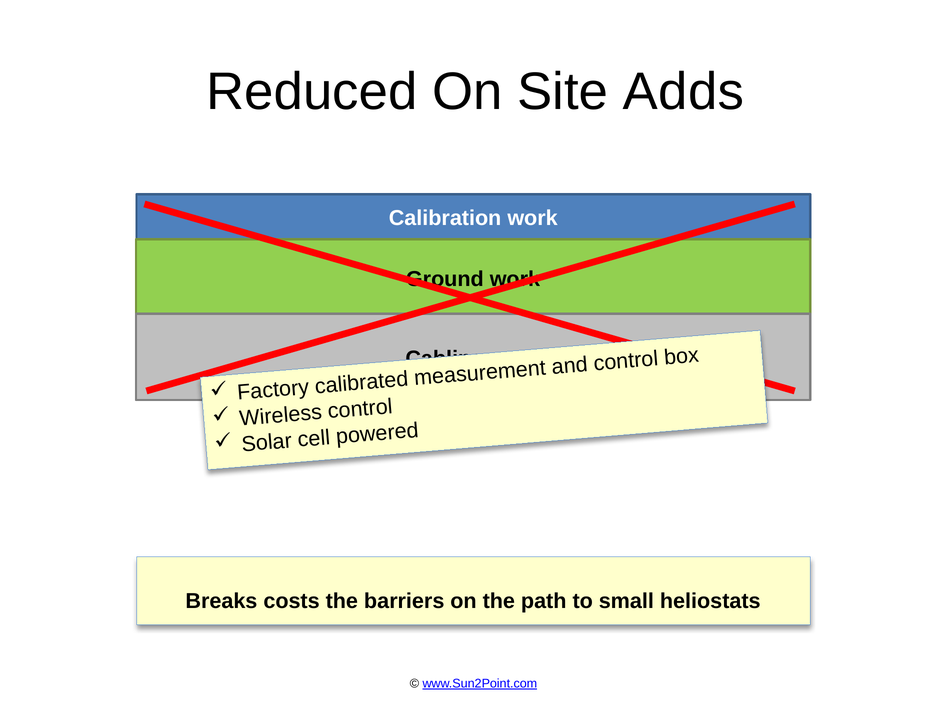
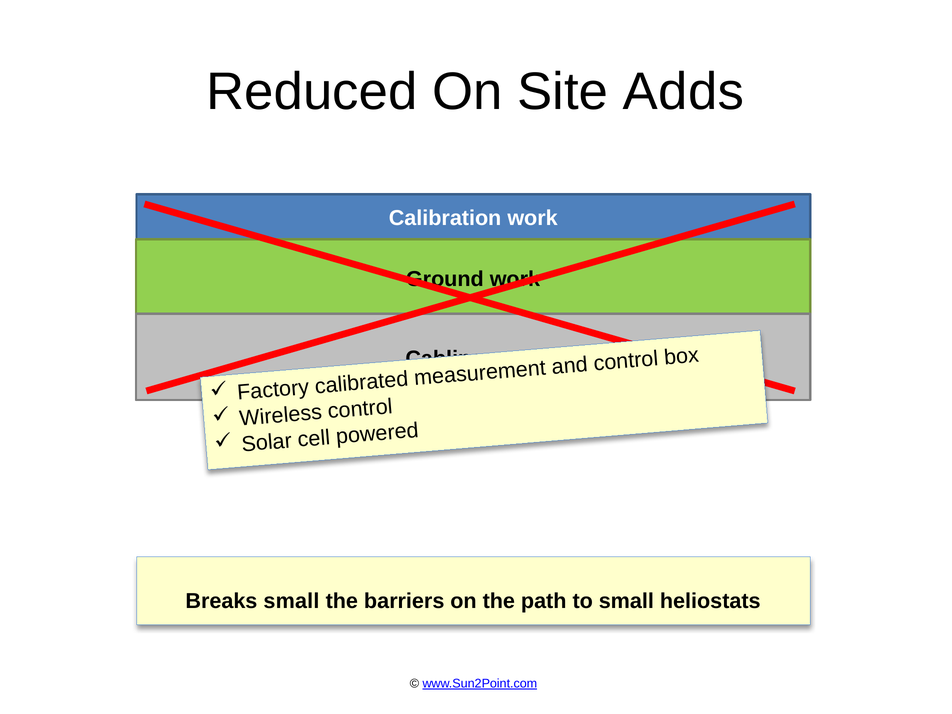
Breaks costs: costs -> small (291, 601)
